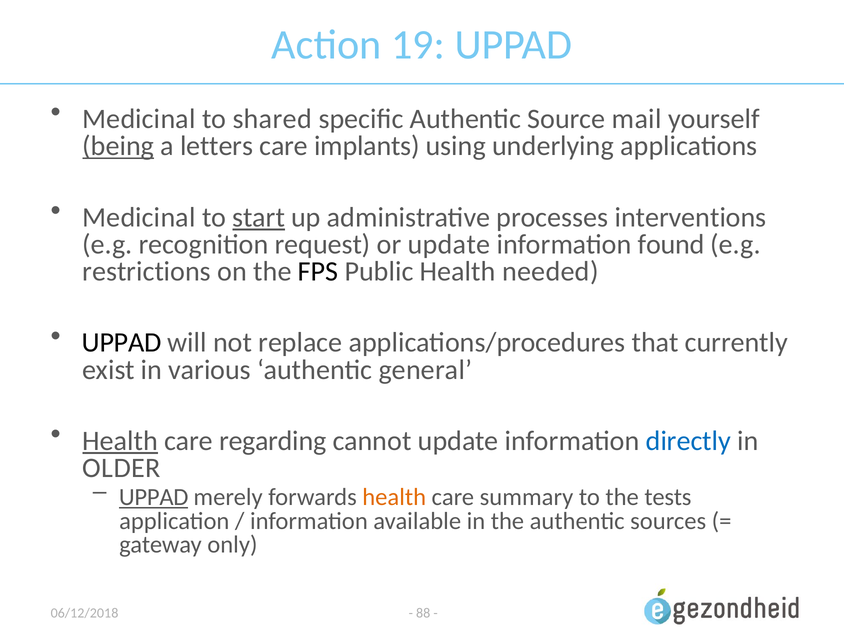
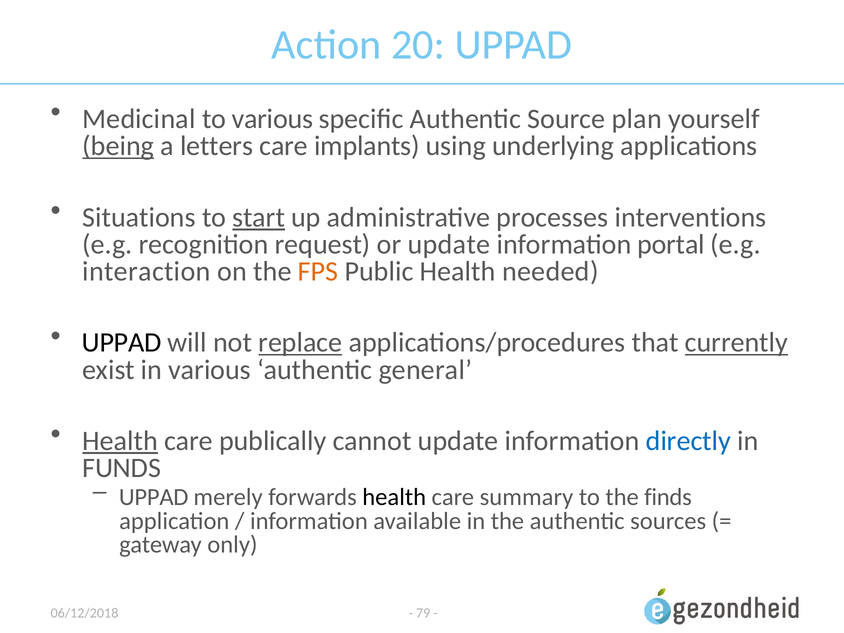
19: 19 -> 20 (418, 45)
to shared: shared -> various (272, 119)
mail: mail -> plan (637, 119)
Medicinal: Medicinal -> Situations (139, 217)
found: found -> portal (671, 244)
restrictions: restrictions -> interaction (147, 271)
FPS colour: black -> orange (318, 271)
replace underline: none -> present (300, 343)
currently underline: none -> present (736, 343)
regarding: regarding -> publically (273, 441)
OLDER: OLDER -> FUNDS (122, 468)
UPPAD underline: present -> none (154, 497)
health colour: orange -> black (394, 497)
tests: tests -> finds (668, 497)
88: 88 -> 79 (423, 613)
